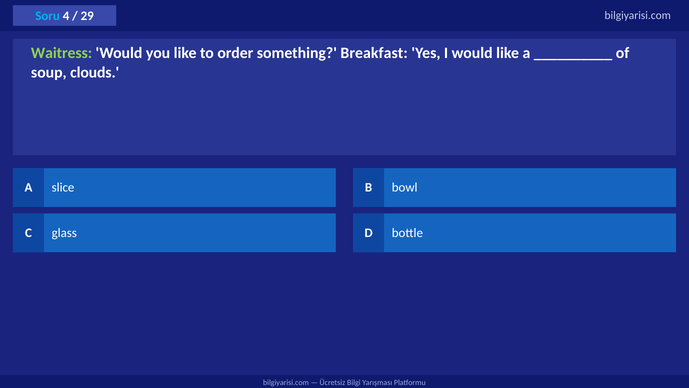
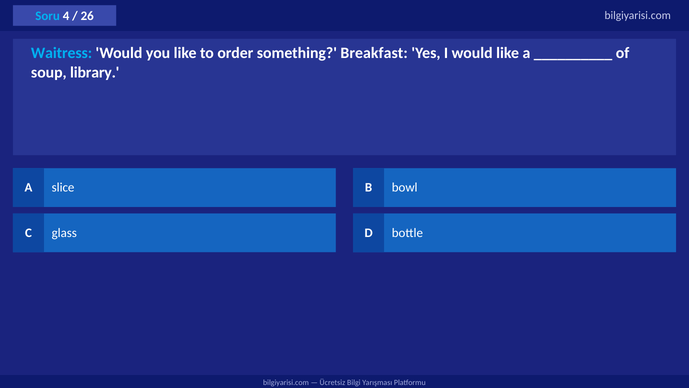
29: 29 -> 26 (87, 16)
Waitress colour: light green -> light blue (62, 53)
clouds: clouds -> library (95, 72)
